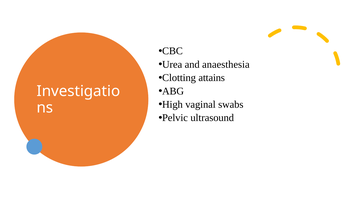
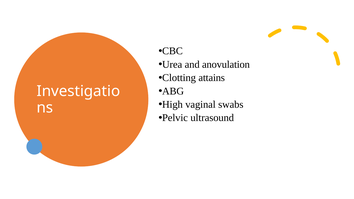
anaesthesia: anaesthesia -> anovulation (226, 65)
